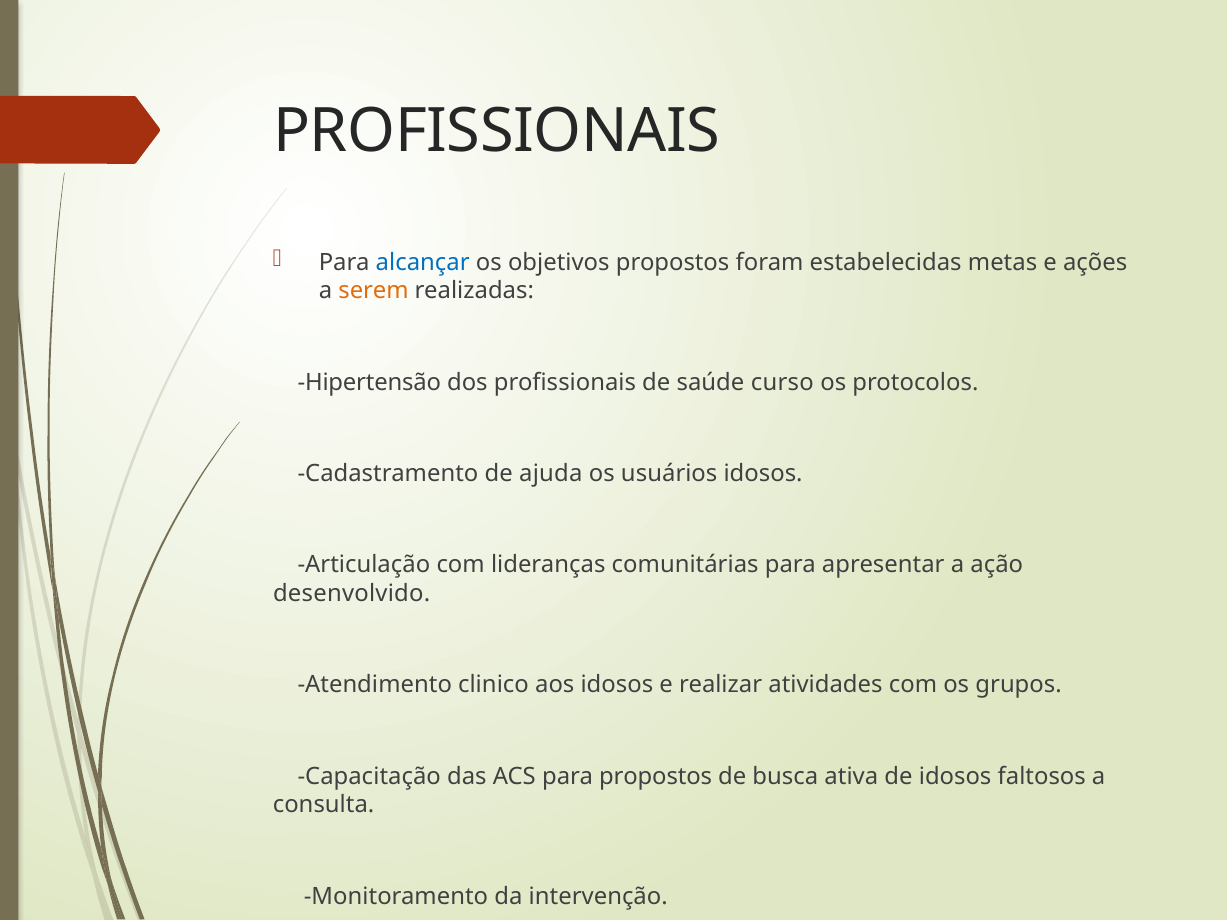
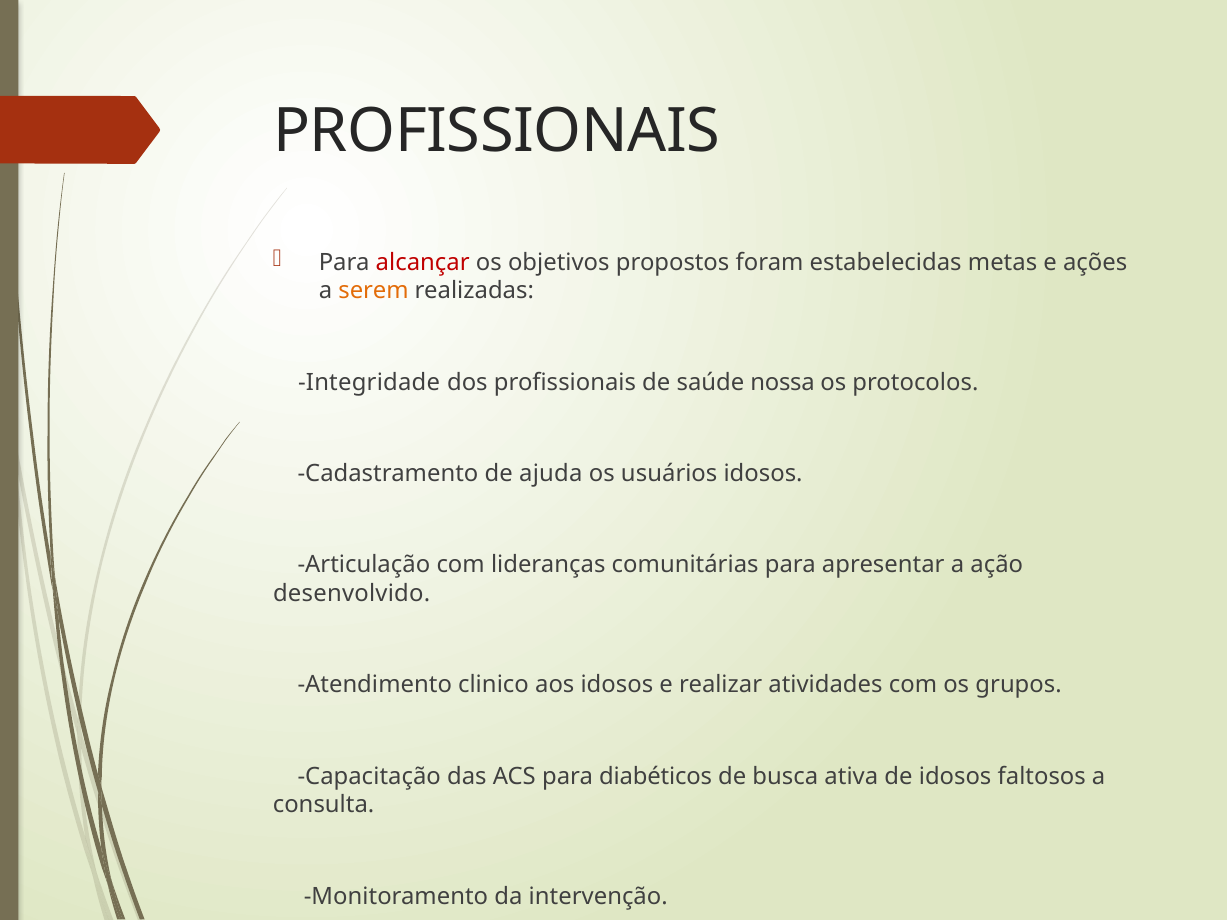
alcançar colour: blue -> red (423, 262)
Hipertensão: Hipertensão -> Integridade (369, 382)
curso: curso -> nossa (783, 382)
para propostos: propostos -> diabéticos (656, 777)
